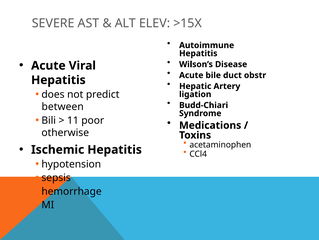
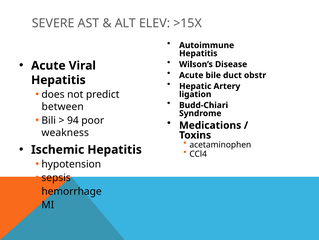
11: 11 -> 94 (73, 120)
otherwise: otherwise -> weakness (65, 132)
